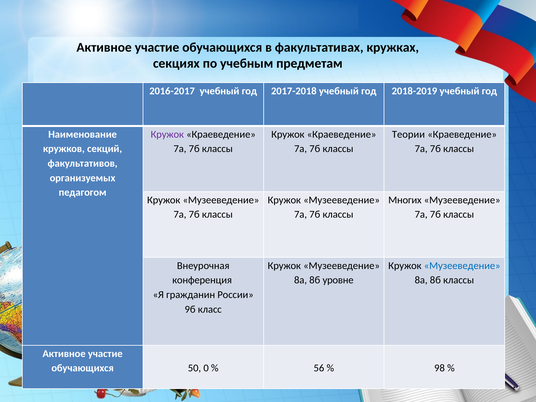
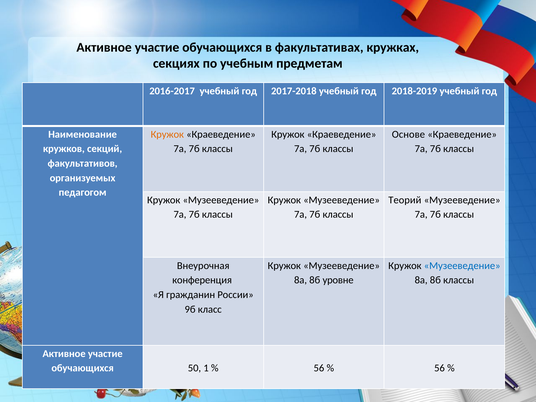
Кружок colour: purple -> orange (167, 134)
Теории: Теории -> Основе (408, 134)
Многих: Многих -> Теорий (405, 200)
0: 0 -> 1 (206, 368)
98: 98 -> 56 (440, 368)
